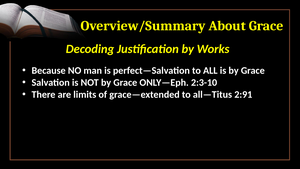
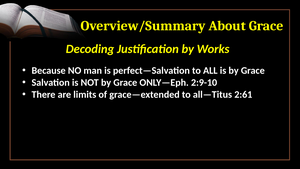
2:3-10: 2:3-10 -> 2:9-10 (204, 82)
2:91: 2:91 -> 2:61 (243, 94)
